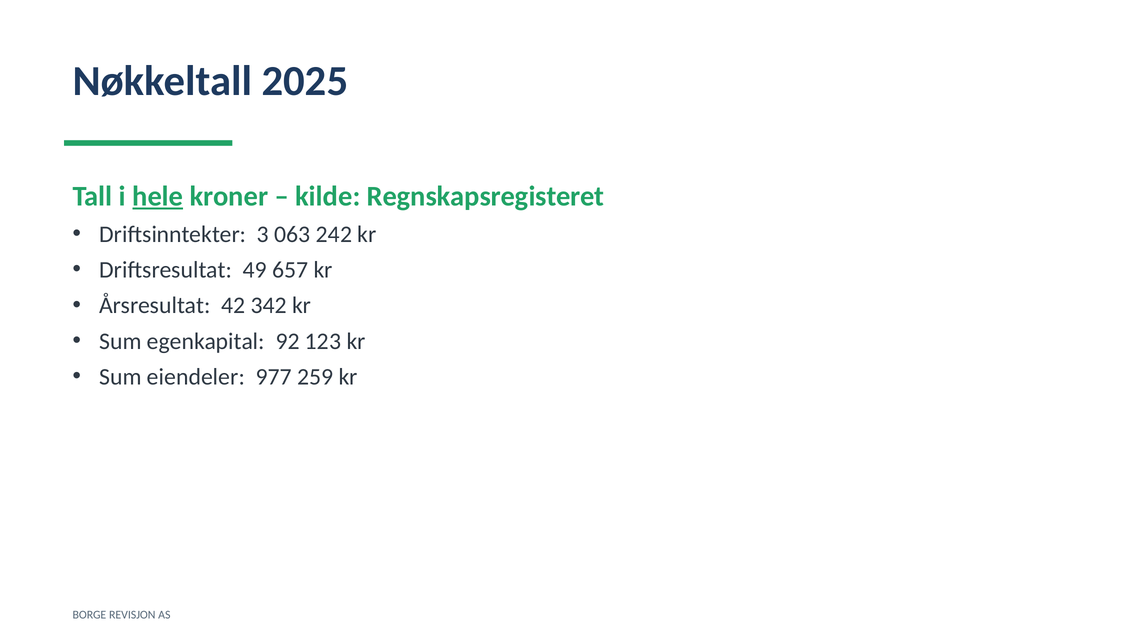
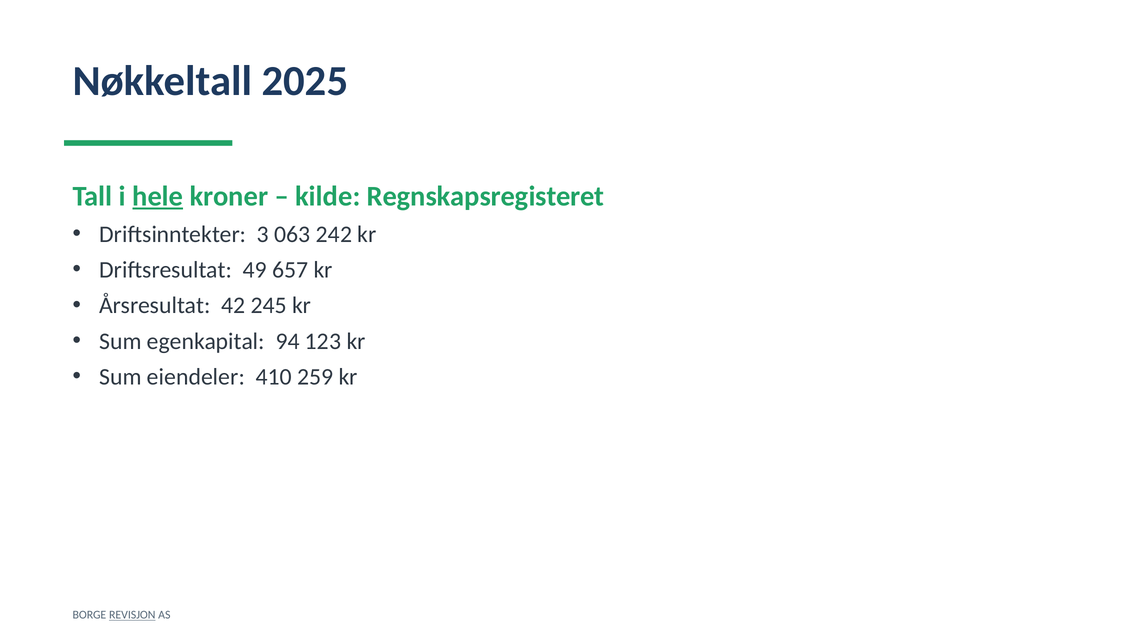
342: 342 -> 245 (269, 306)
92: 92 -> 94 (288, 341)
977: 977 -> 410 (274, 377)
REVISJON underline: none -> present (132, 615)
